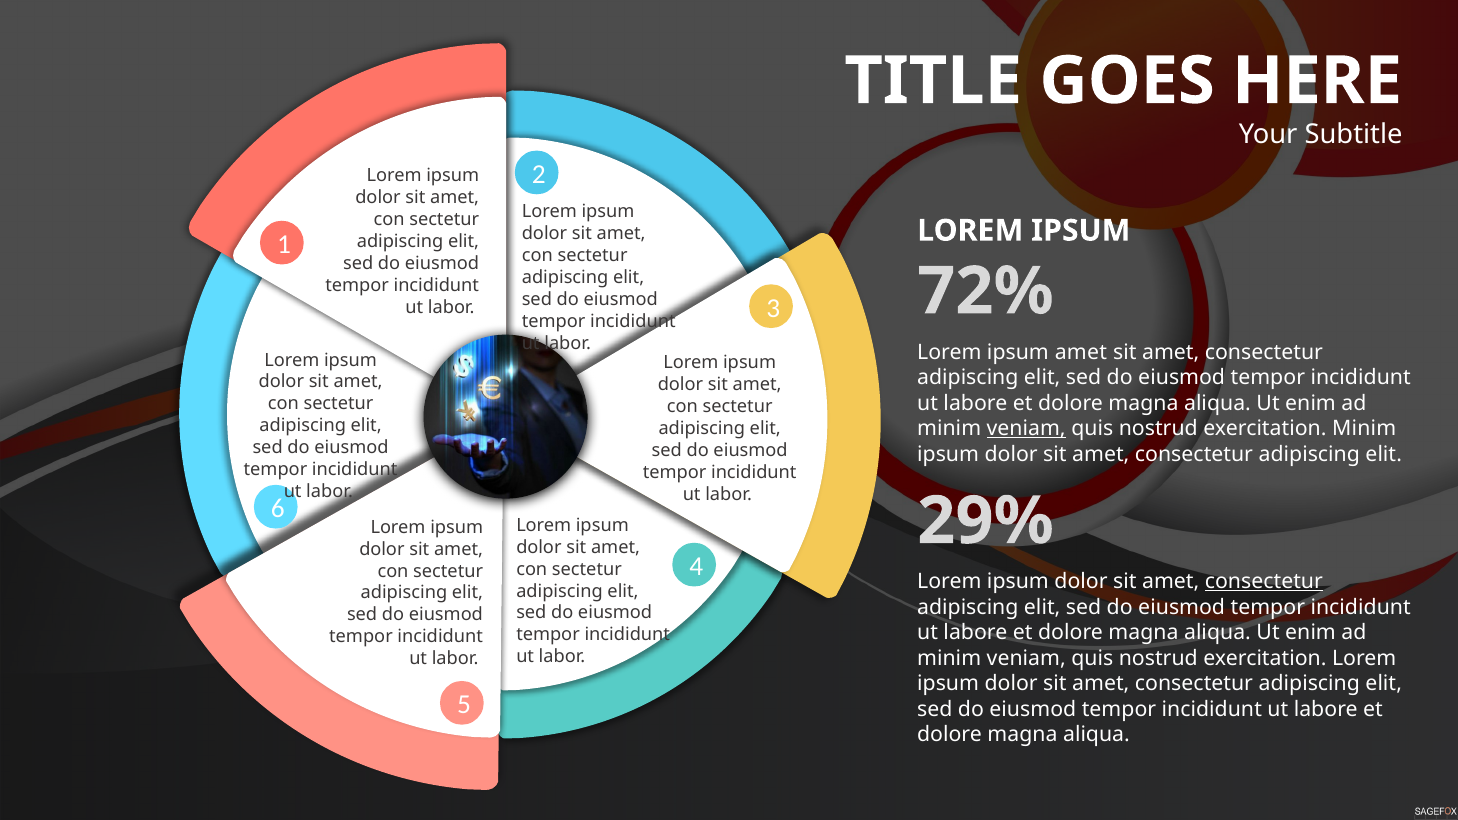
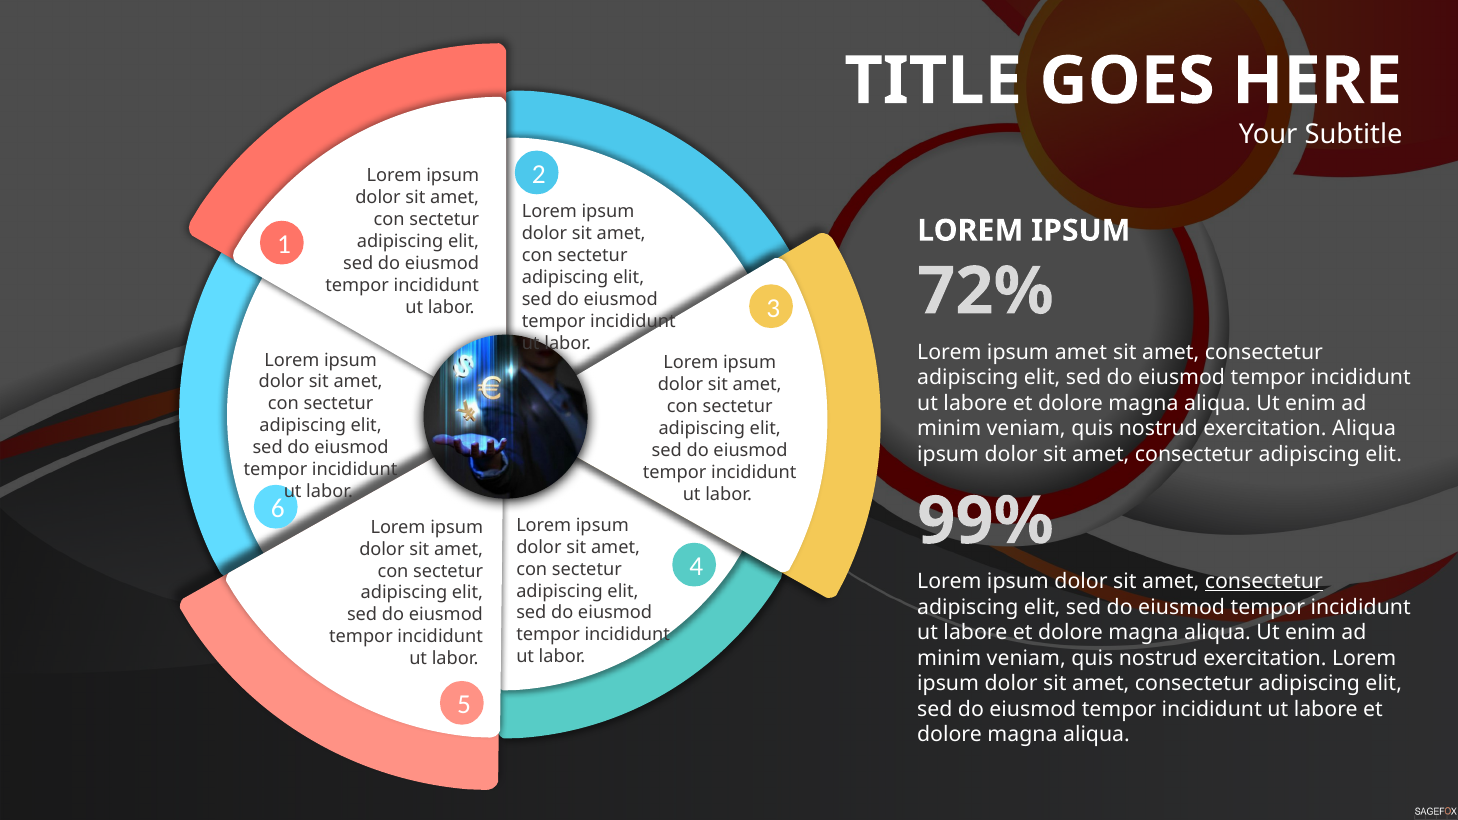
veniam underline: present -> none (1026, 429)
exercitation Minim: Minim -> Aliqua (1364, 429)
29%: 29% -> 99% (986, 521)
